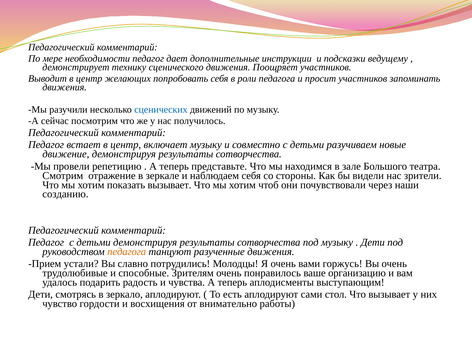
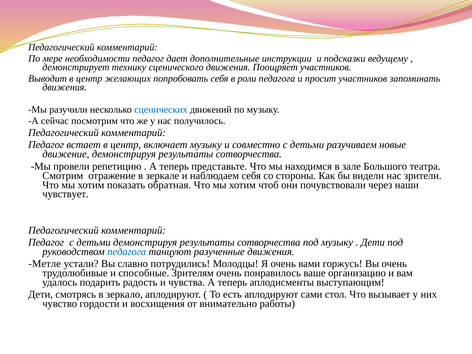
показать вызывает: вызывает -> обратная (169, 185)
созданию: созданию -> чувствует (66, 194)
педагога colour: orange -> blue (127, 252)
Прием: Прием -> Метле (45, 264)
